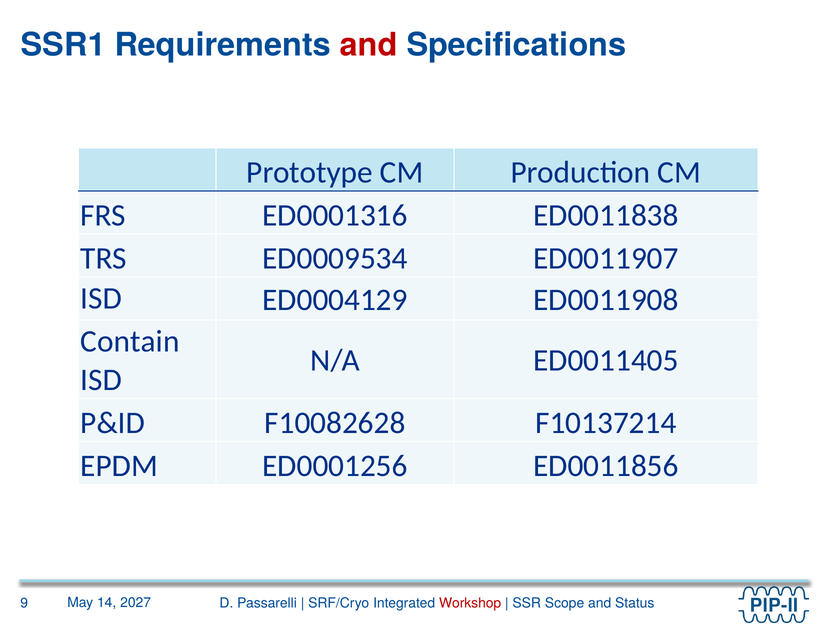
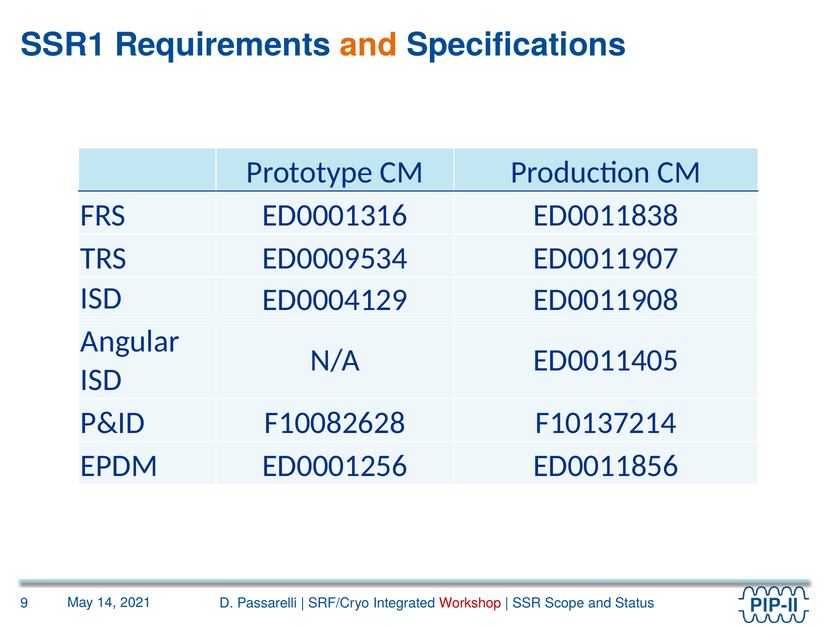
and colour: red -> orange (369, 45)
Contain: Contain -> Angular (130, 342)
2027: 2027 -> 2021 (136, 603)
